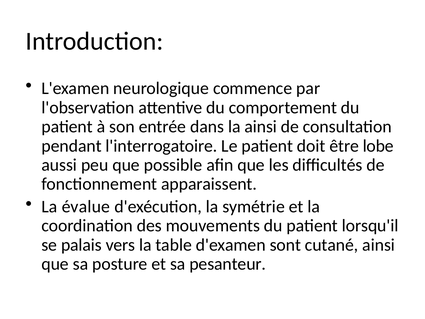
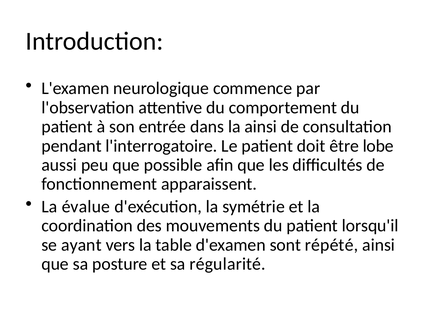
palais: palais -> ayant (81, 245)
cutané: cutané -> répété (332, 245)
pesanteur: pesanteur -> régularité (228, 264)
